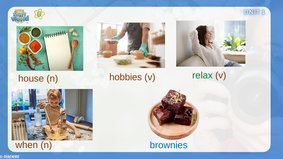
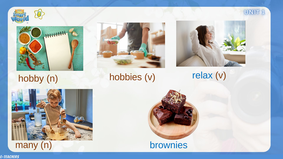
house: house -> hobby (31, 79)
relax colour: green -> blue (202, 75)
when: when -> many (27, 145)
